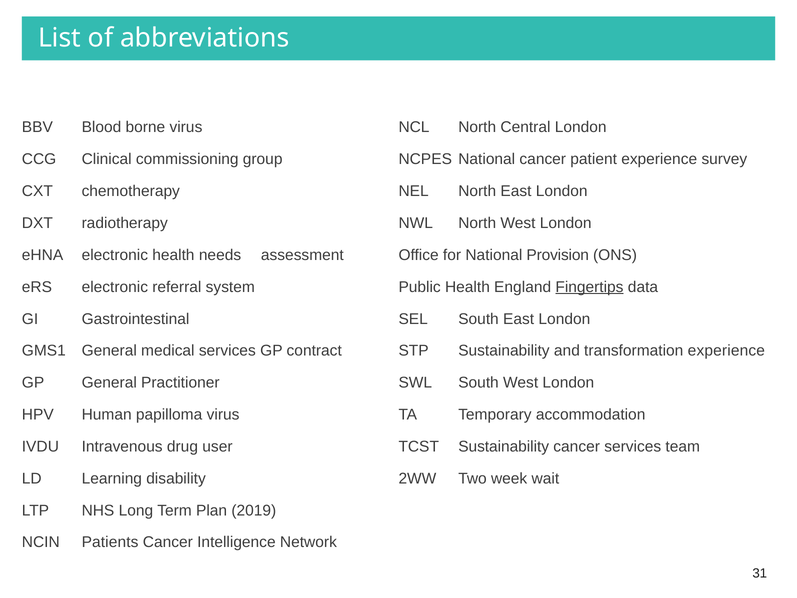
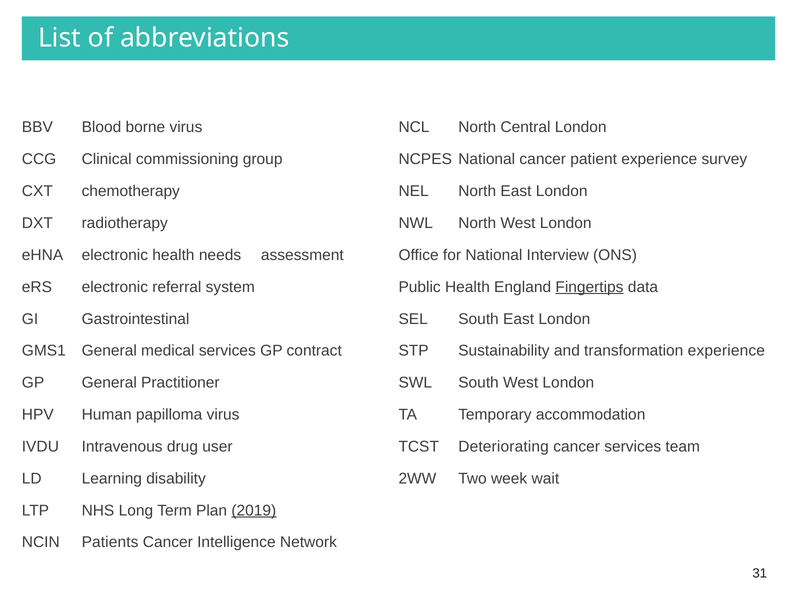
Provision: Provision -> Interview (558, 255)
TCST Sustainability: Sustainability -> Deteriorating (504, 446)
2019 underline: none -> present (254, 510)
